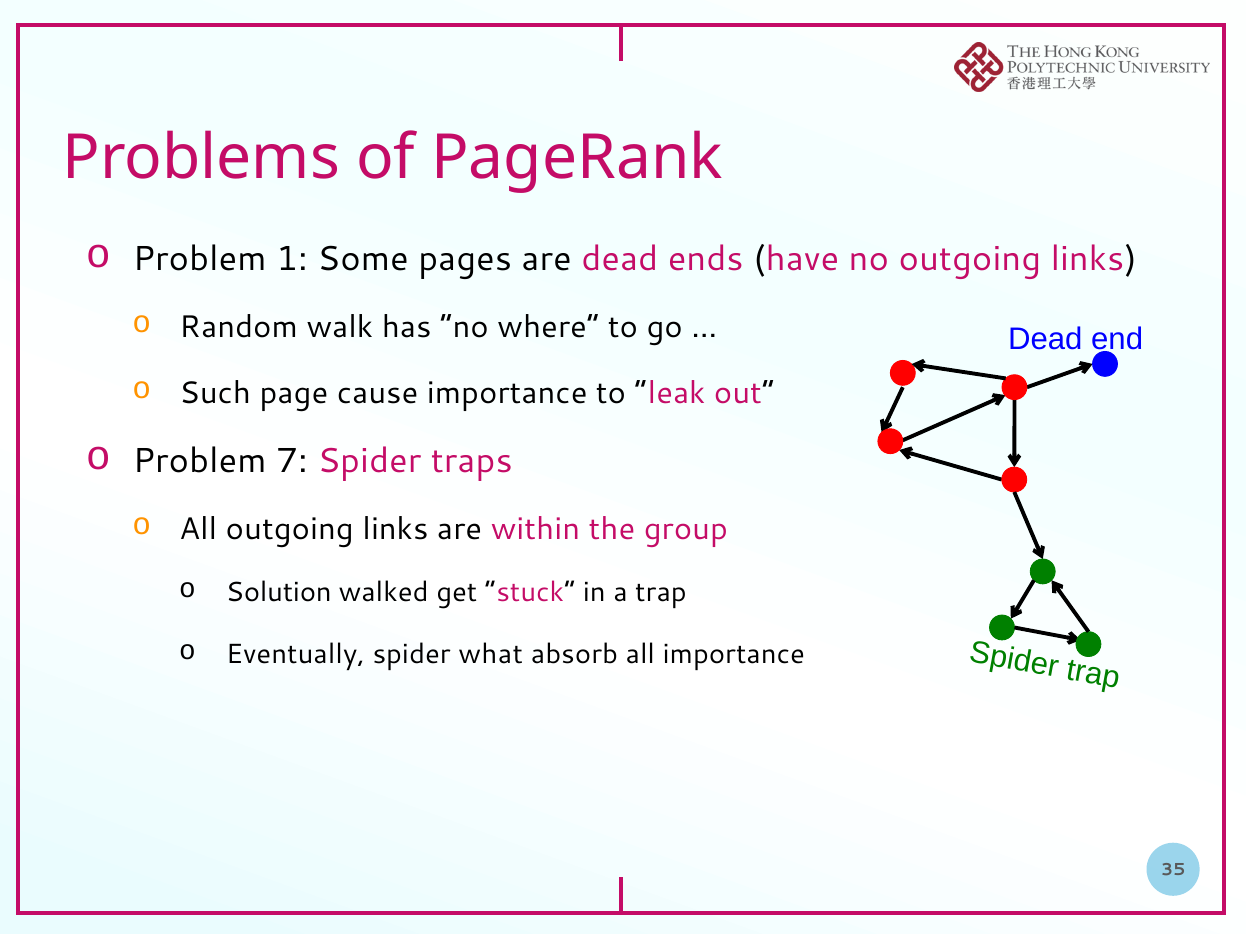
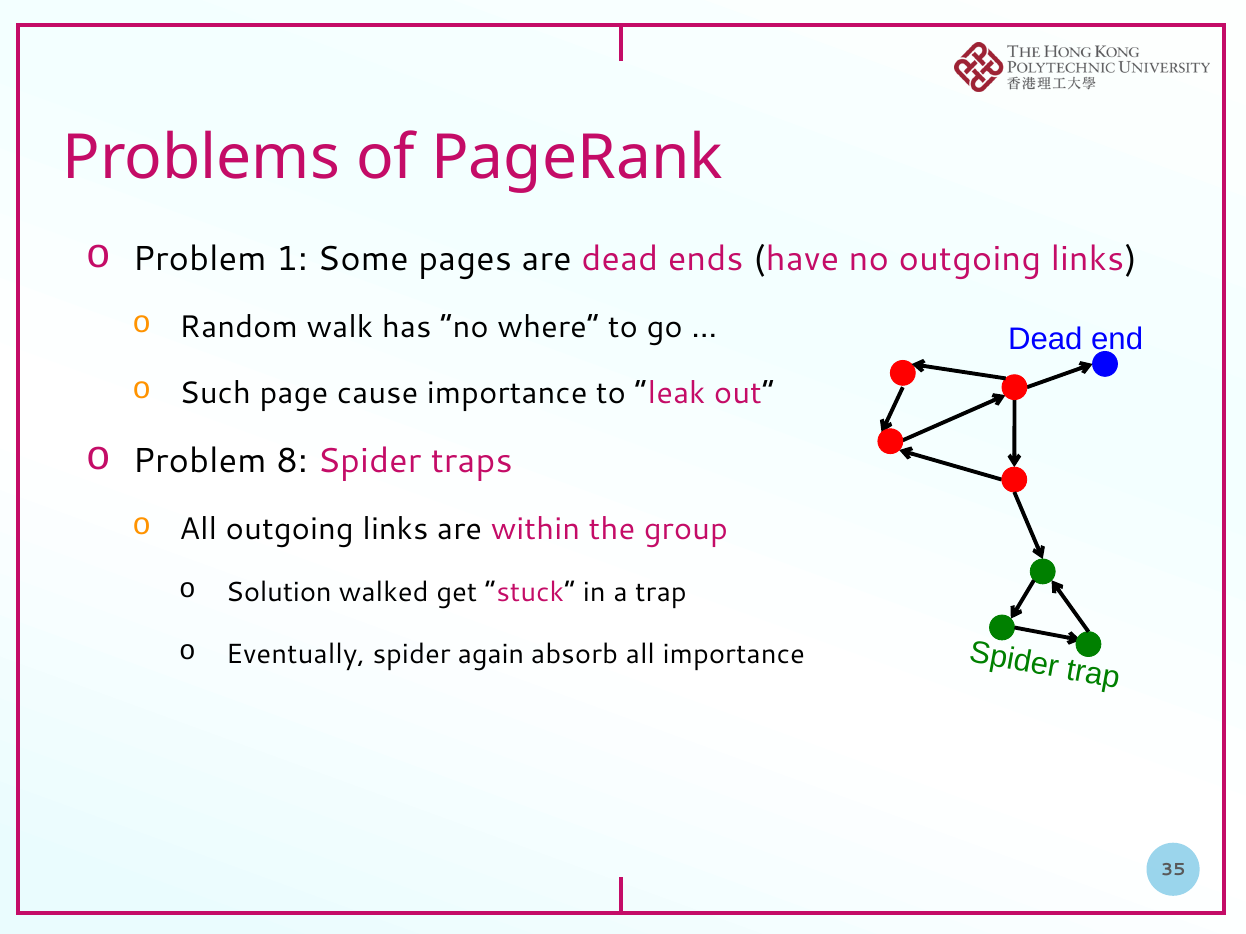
7: 7 -> 8 (292, 461)
what: what -> again (491, 655)
